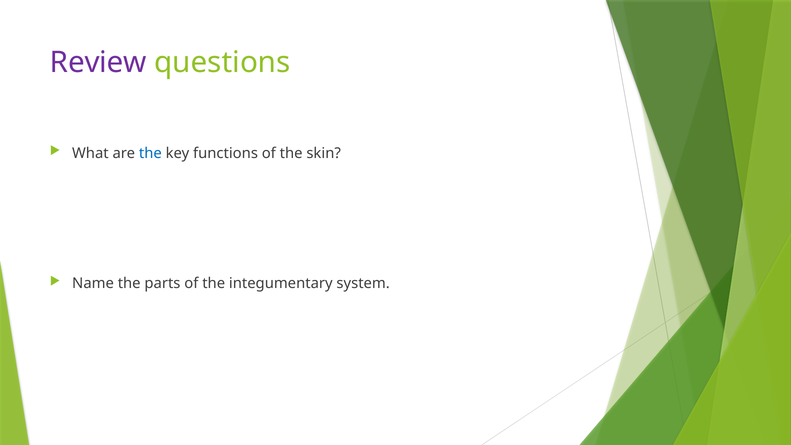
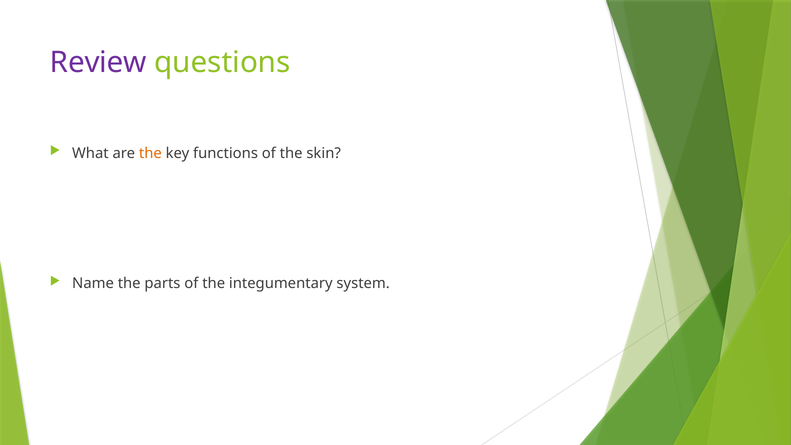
the colour: blue -> orange (150, 153)
